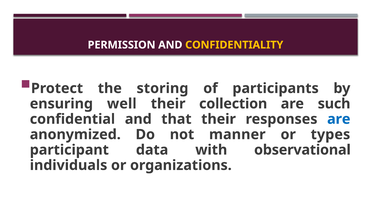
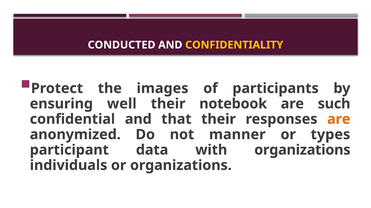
PERMISSION: PERMISSION -> CONDUCTED (122, 45)
storing: storing -> images (163, 89)
collection: collection -> notebook (233, 104)
are colour: blue -> orange (339, 119)
with observational: observational -> organizations (302, 150)
